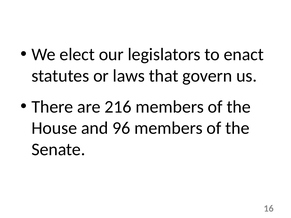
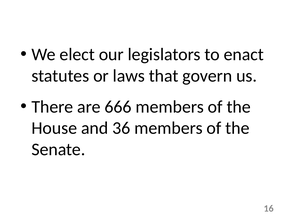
216: 216 -> 666 (118, 107)
96: 96 -> 36 (121, 128)
